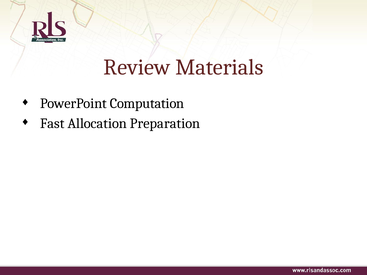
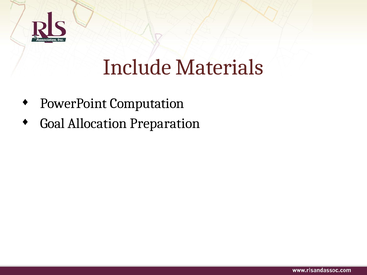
Review: Review -> Include (137, 67)
Fast: Fast -> Goal (52, 123)
